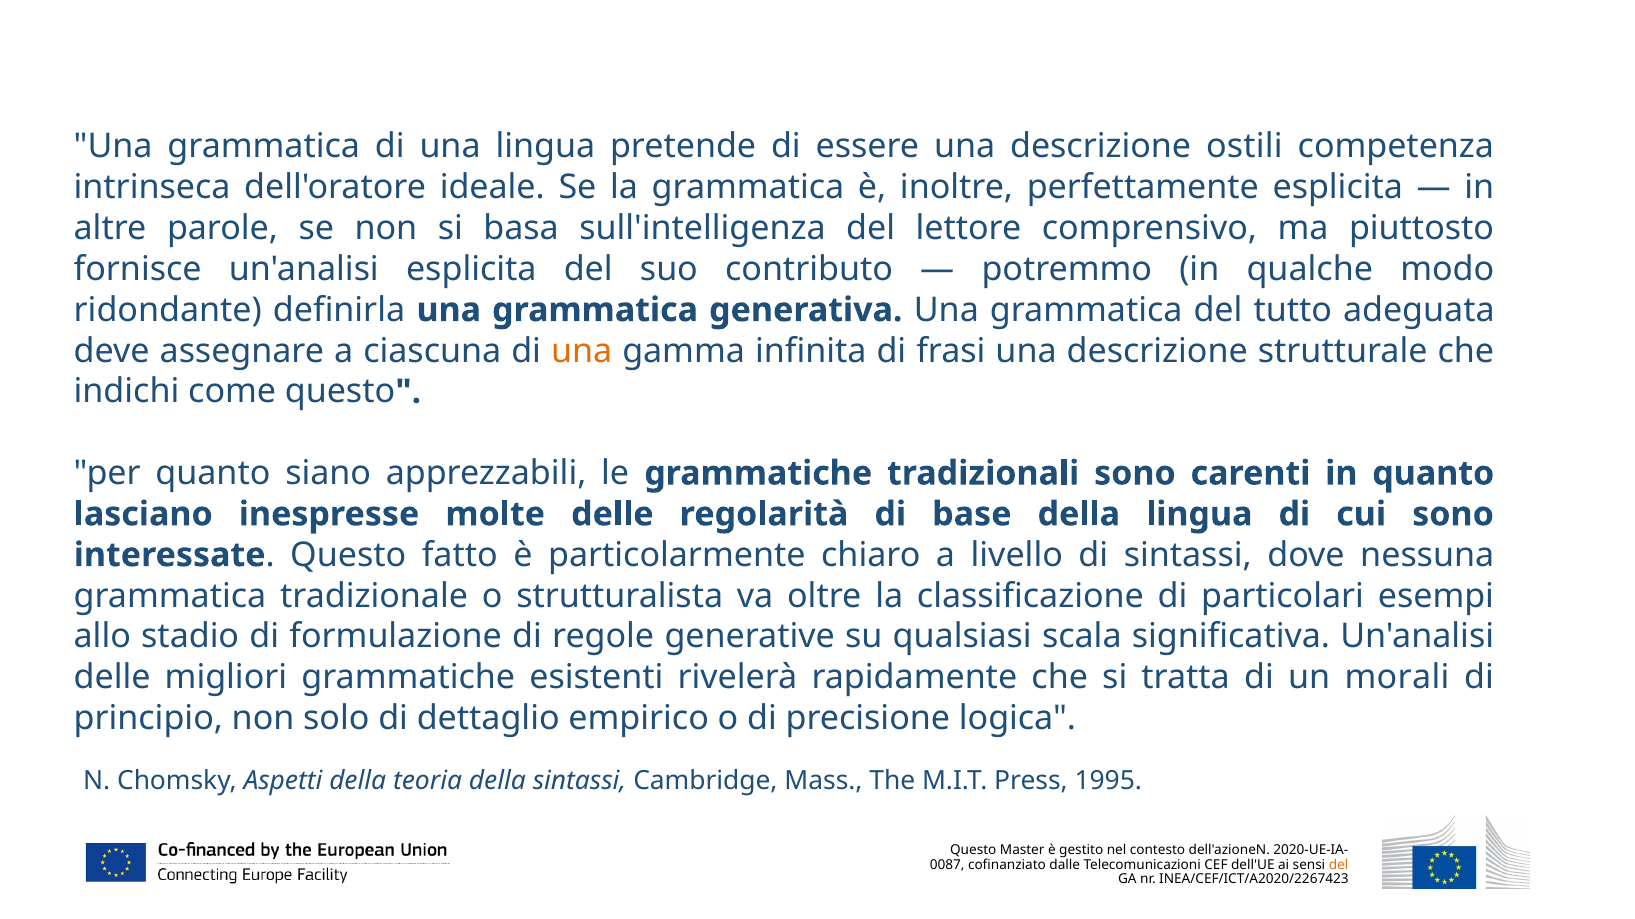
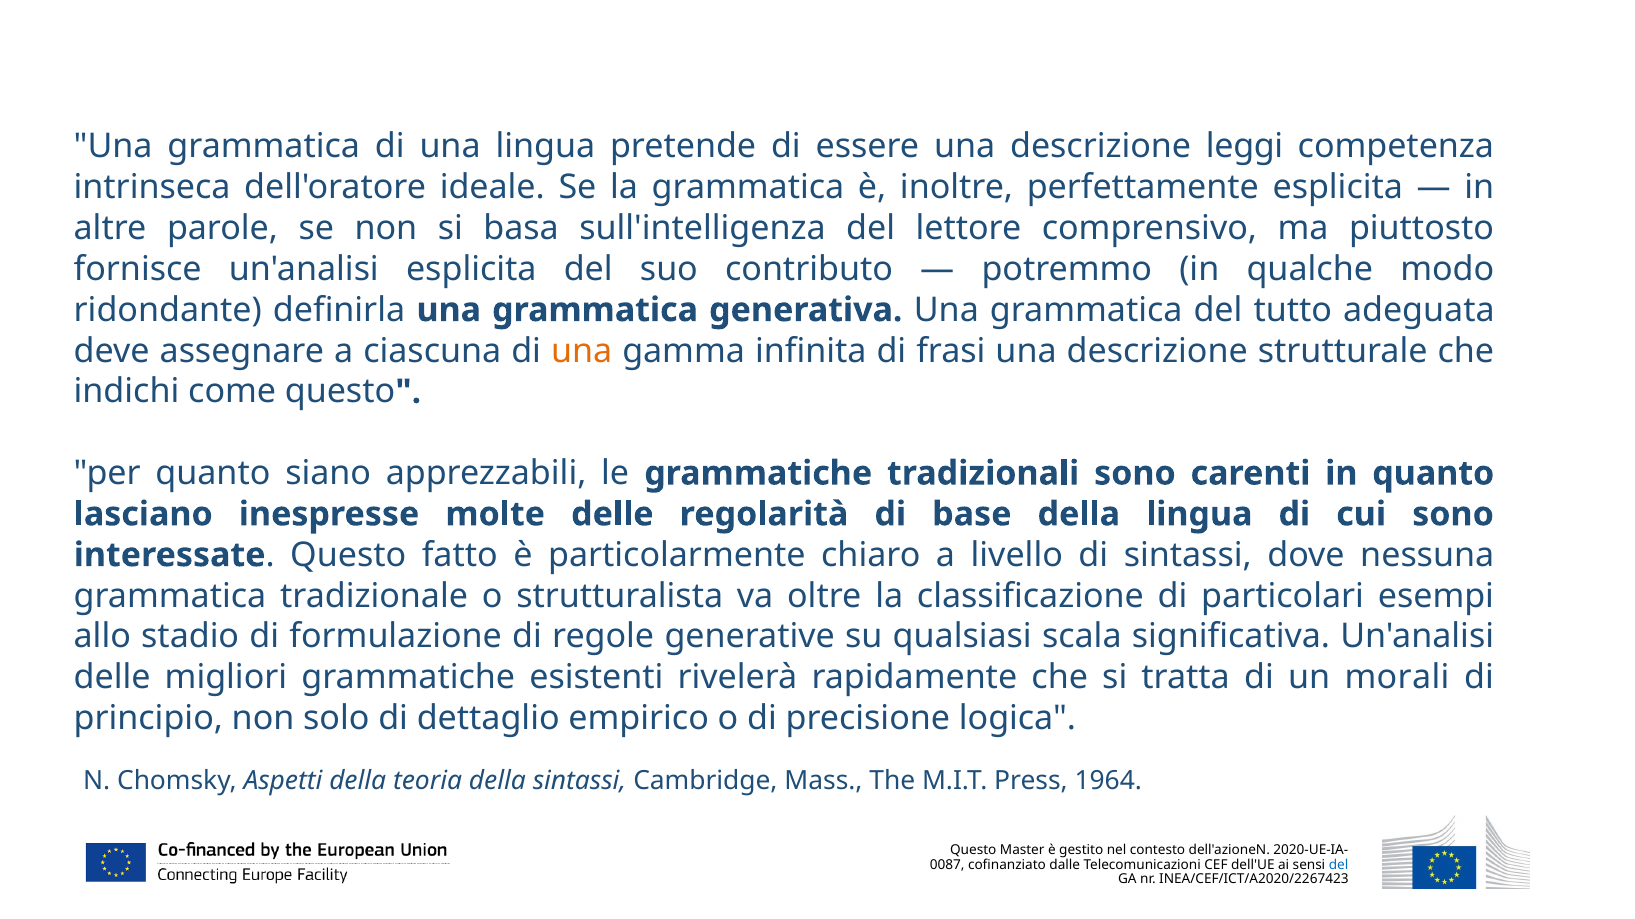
ostili: ostili -> leggi (1245, 147)
1995: 1995 -> 1964 (1108, 781)
del colour: orange -> blue (1339, 865)
